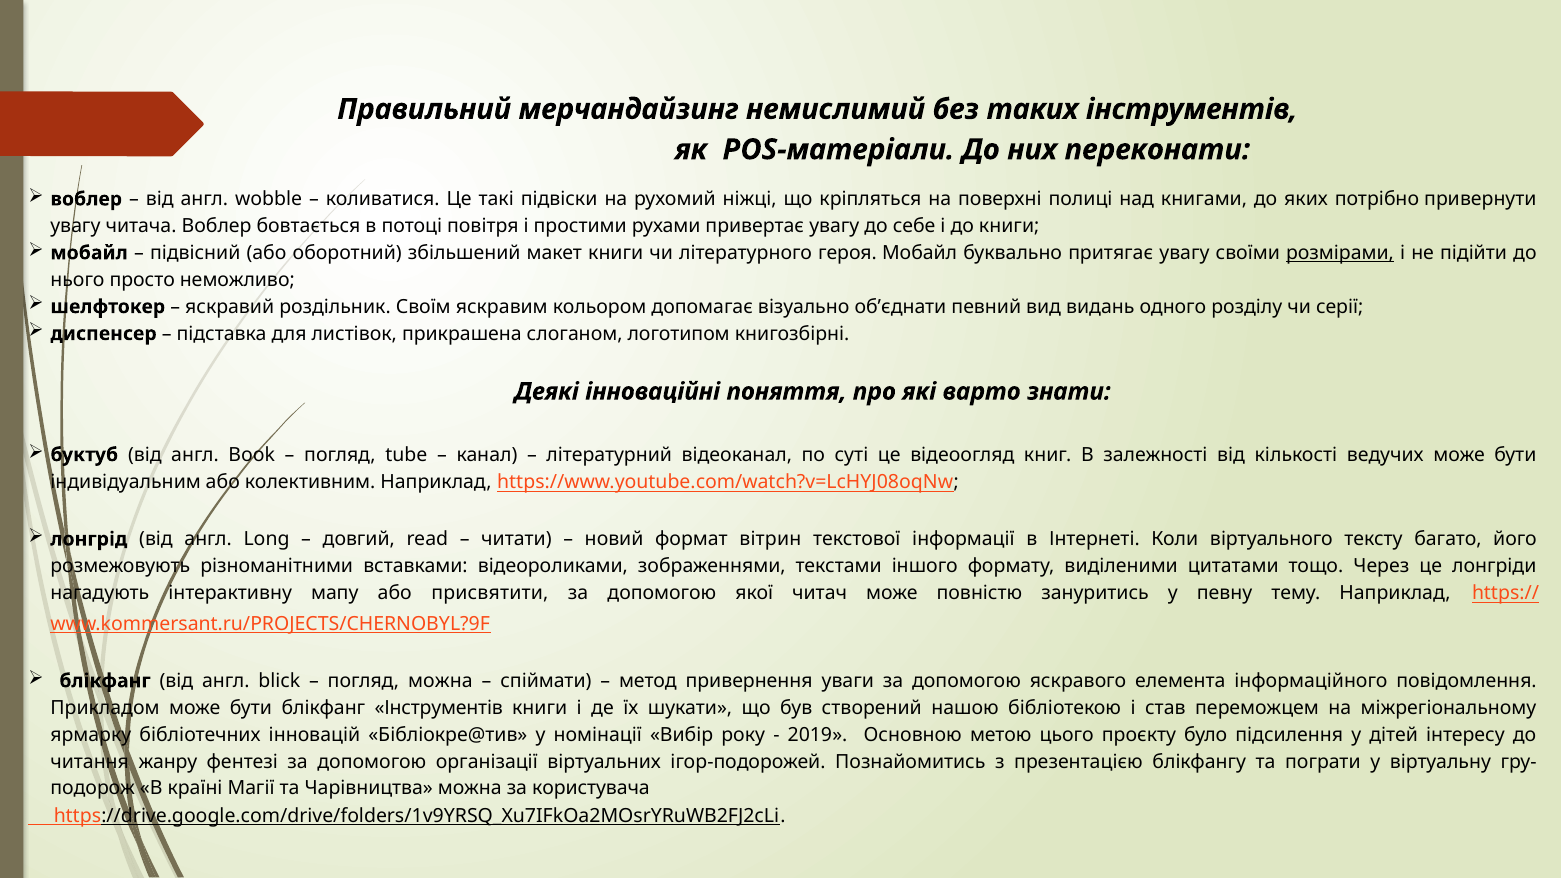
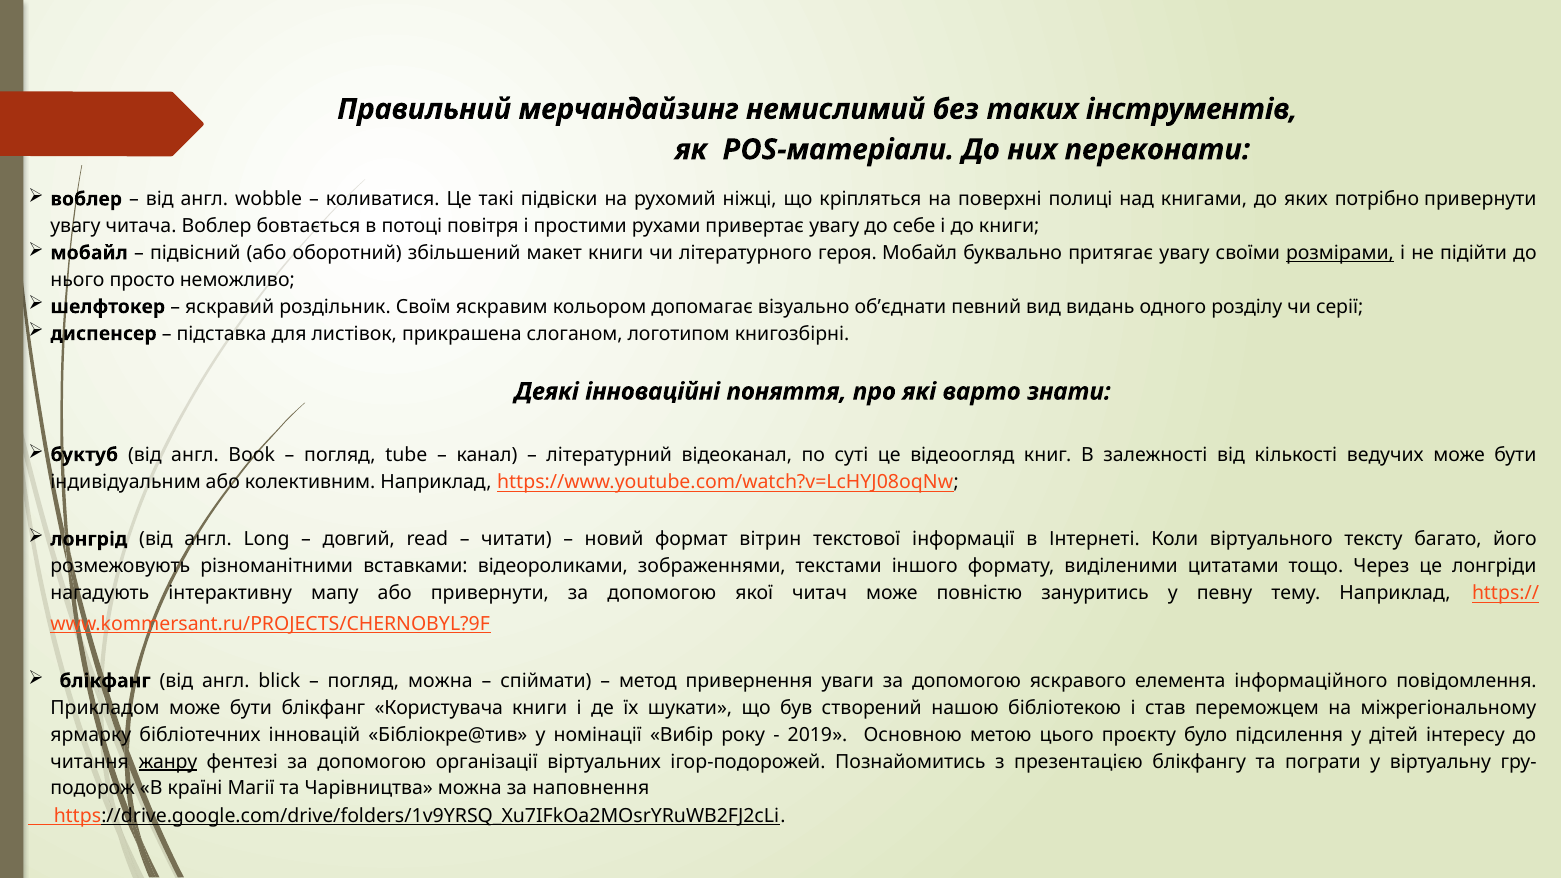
або присвятити: присвятити -> привернути (490, 593)
блікфанг Інструментів: Інструментів -> Користувача (439, 708)
жанру underline: none -> present (168, 762)
користувача: користувача -> наповнення (591, 789)
